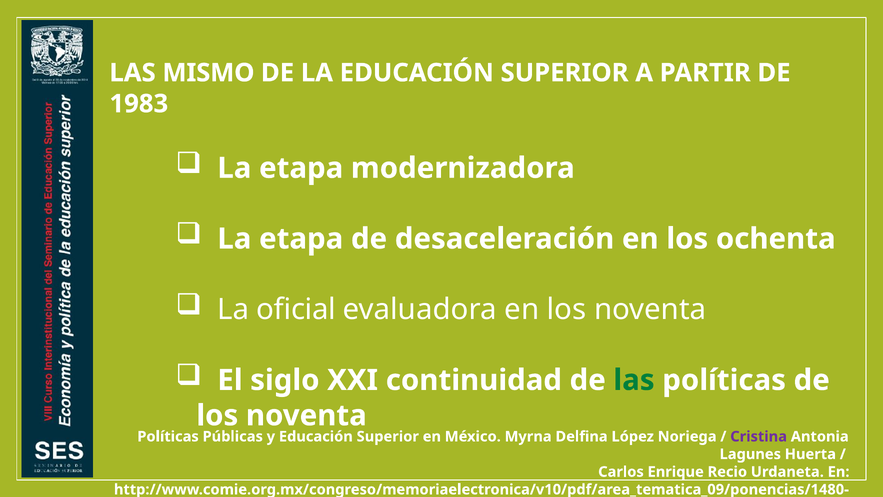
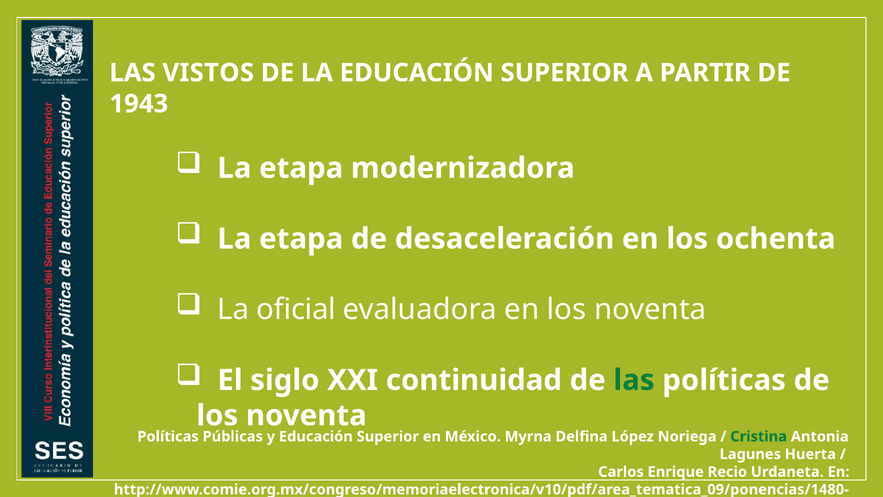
MISMO: MISMO -> VISTOS (208, 73)
1983: 1983 -> 1943 (139, 104)
Cristina colour: purple -> green (759, 436)
